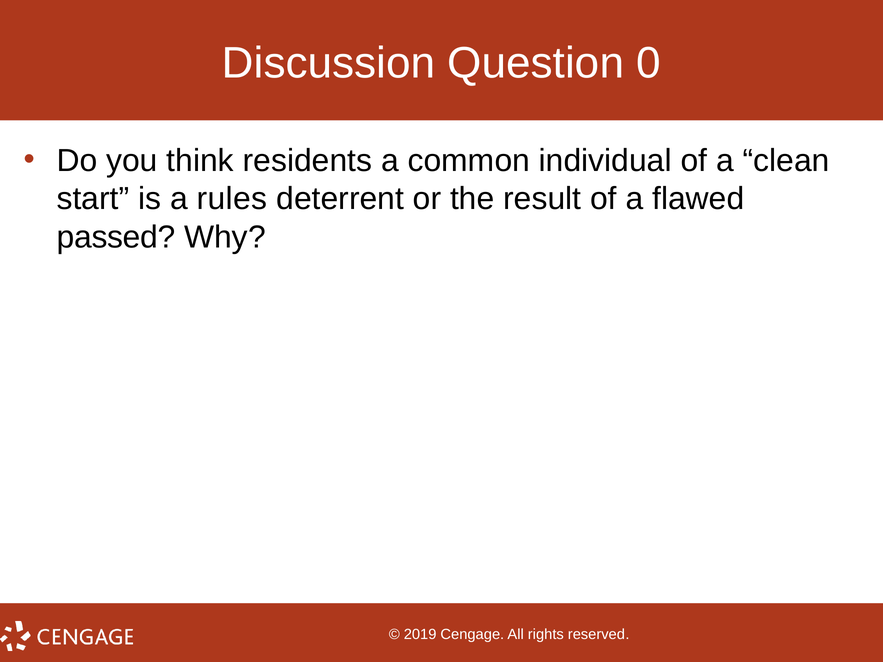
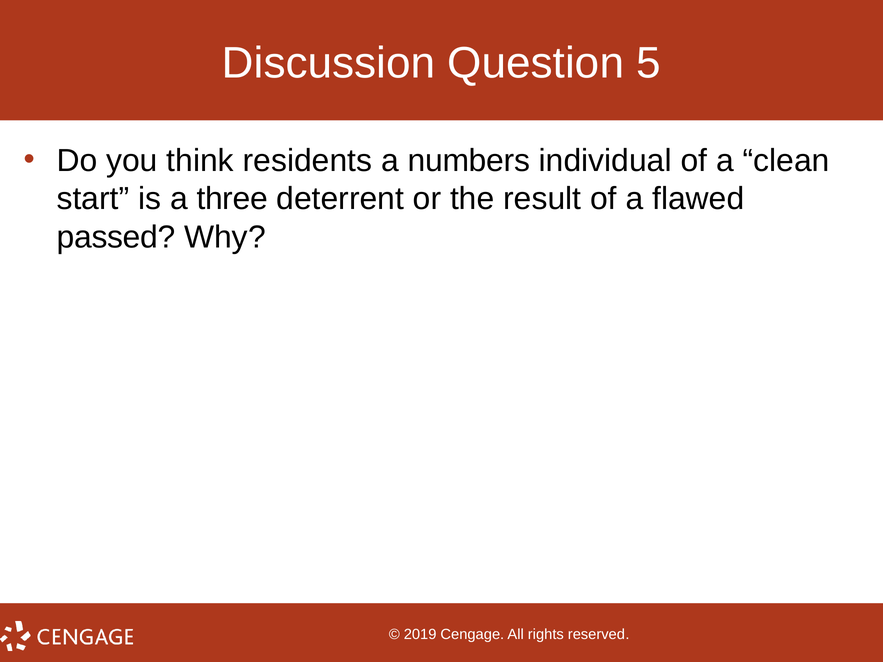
0: 0 -> 5 (649, 63)
common: common -> numbers (469, 161)
rules: rules -> three (232, 199)
